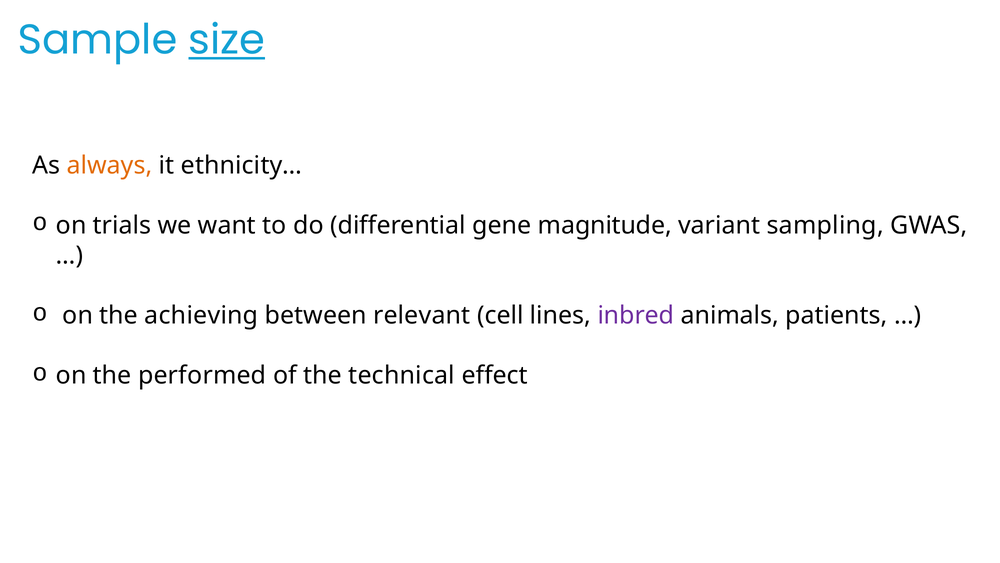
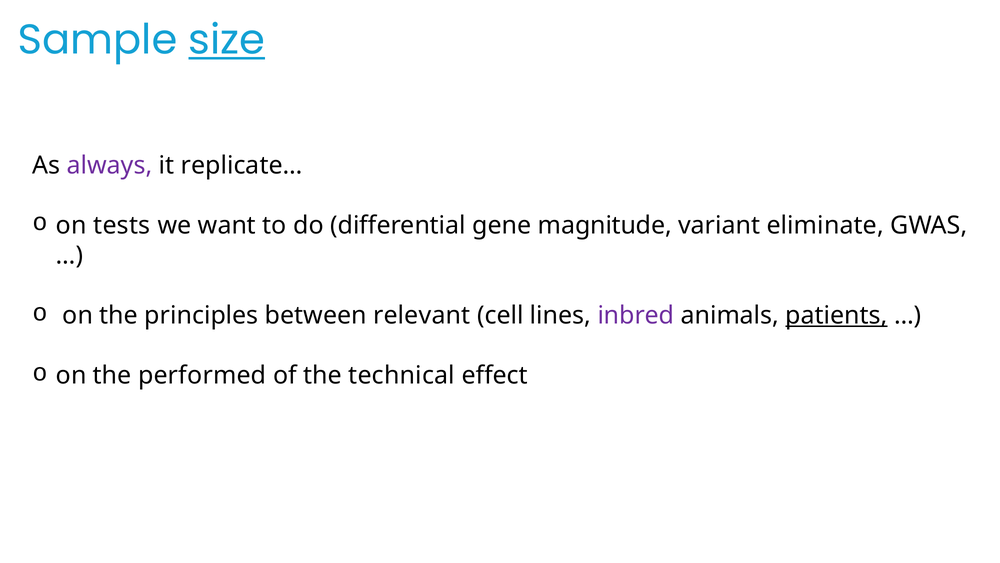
always colour: orange -> purple (110, 165)
ethnicity…: ethnicity… -> replicate… (242, 165)
trials: trials -> tests (122, 225)
sampling: sampling -> eliminate (825, 225)
achieving: achieving -> principles (201, 315)
patients underline: none -> present (836, 315)
